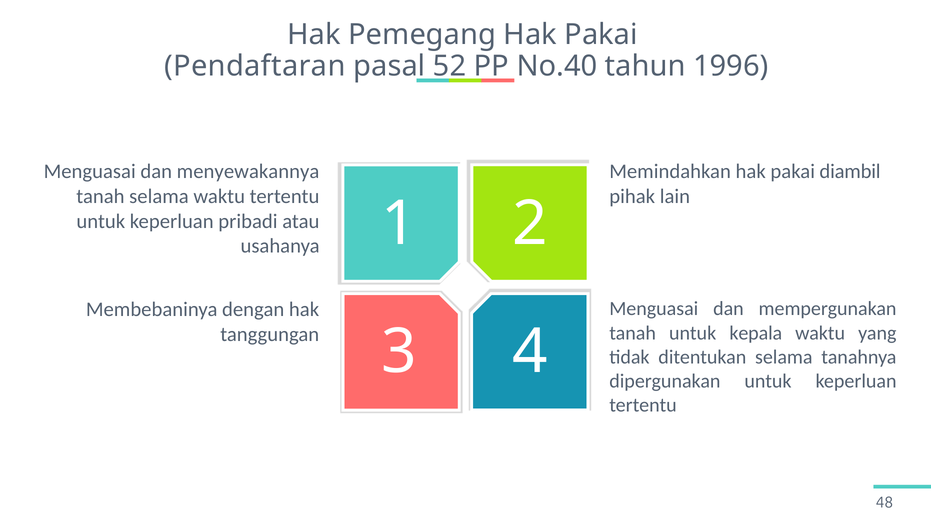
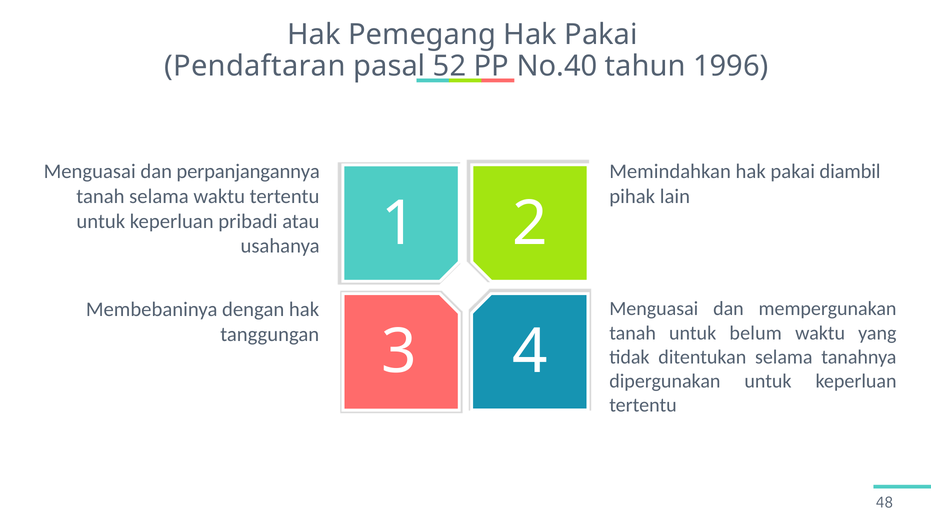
menyewakannya: menyewakannya -> perpanjangannya (248, 171)
kepala: kepala -> belum (756, 333)
